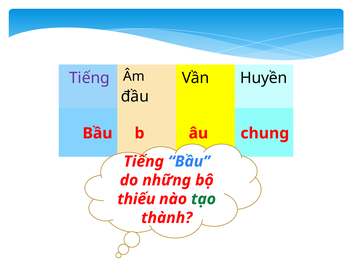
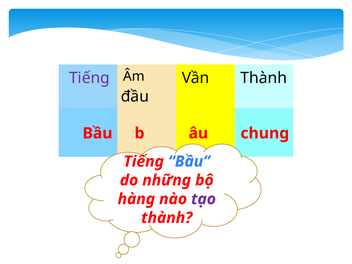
Vần Huyền: Huyền -> Thành (264, 78)
thiếu: thiếu -> hàng (136, 199)
tạo colour: green -> purple (204, 199)
